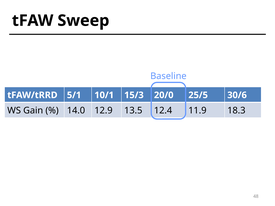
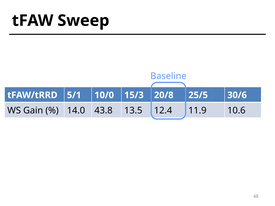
10/1: 10/1 -> 10/0 (104, 95)
20/0: 20/0 -> 20/8 (164, 95)
12.9: 12.9 -> 43.8 (103, 111)
18.3: 18.3 -> 10.6 (236, 111)
